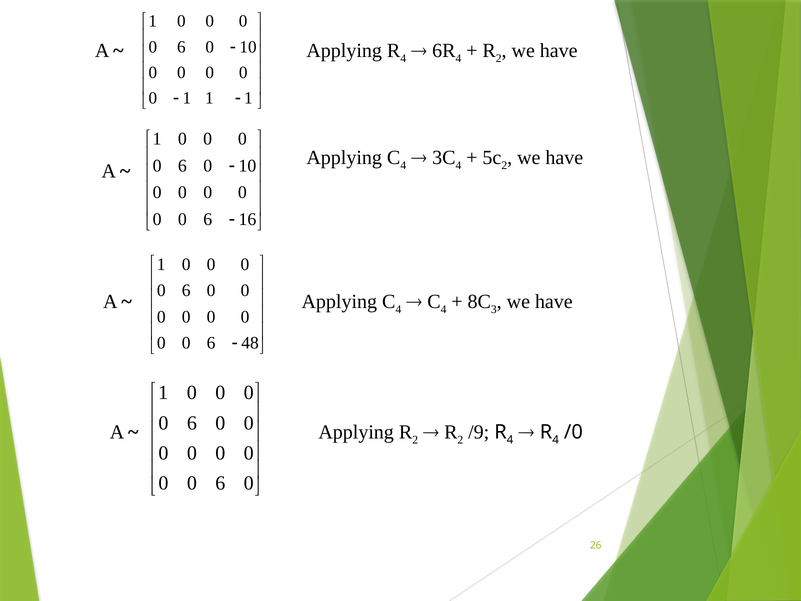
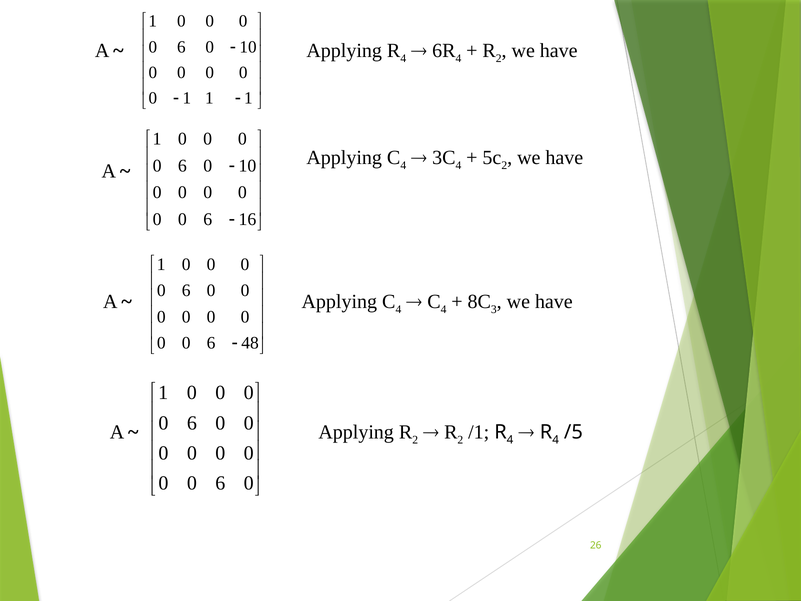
/9: /9 -> /1 (479, 432)
/0: /0 -> /5 (573, 432)
